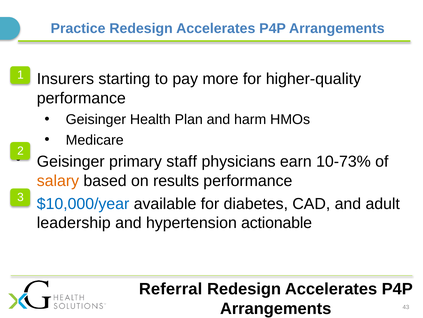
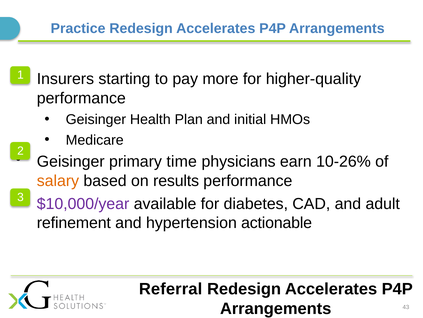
harm: harm -> initial (250, 119)
staff: staff -> time (182, 161)
10-73%: 10-73% -> 10-26% (343, 161)
$10,000/year colour: blue -> purple (83, 203)
leadership: leadership -> refinement (74, 222)
